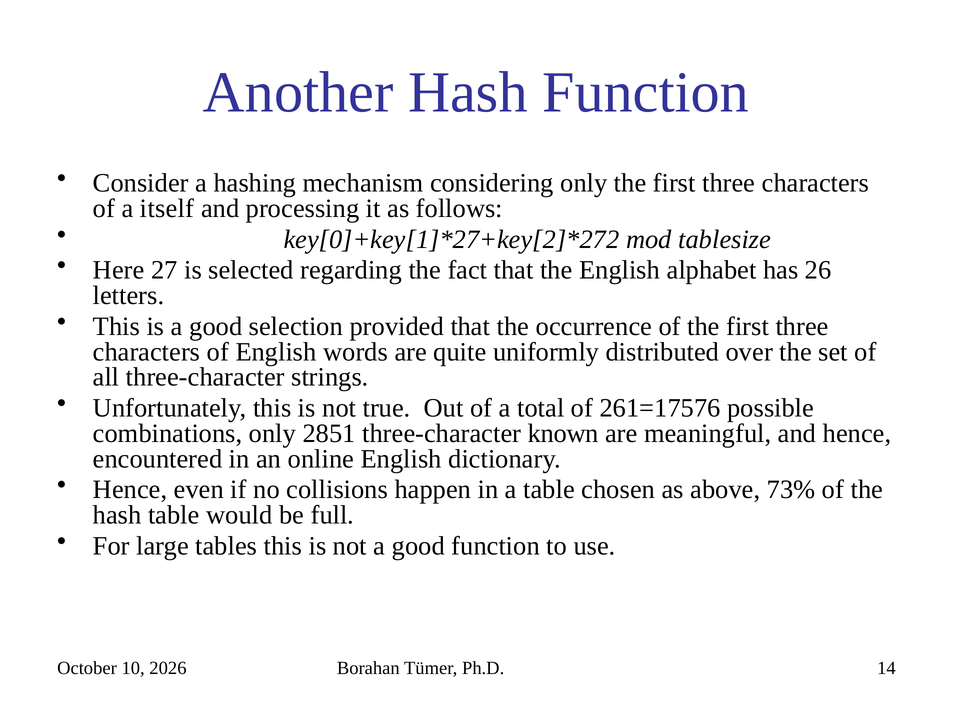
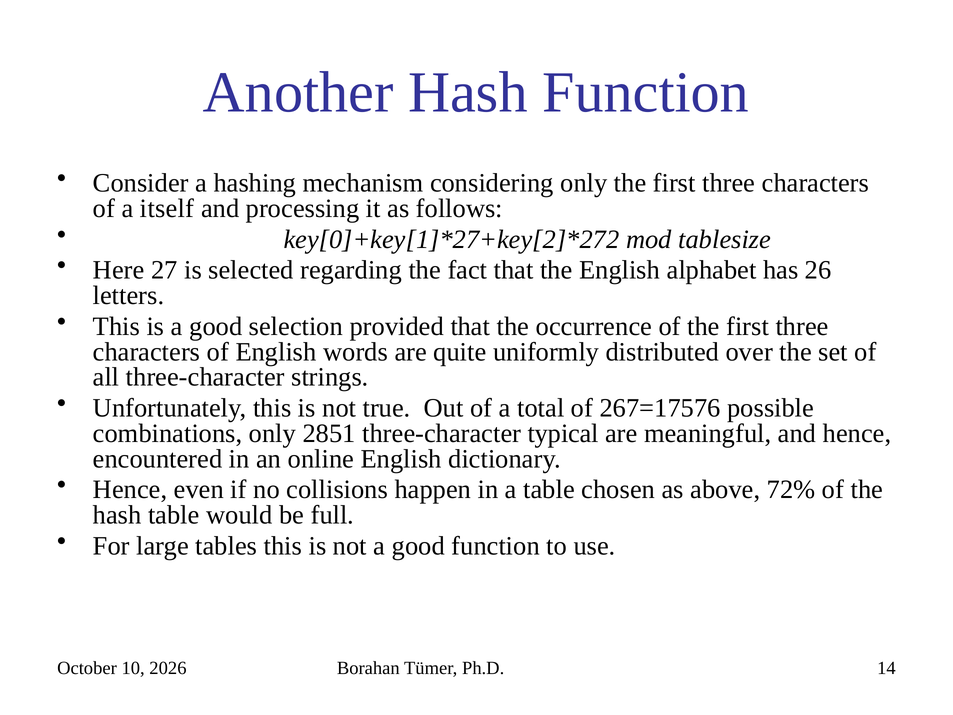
261=17576: 261=17576 -> 267=17576 (660, 408)
known: known -> typical (563, 433)
73%: 73% -> 72% (791, 489)
